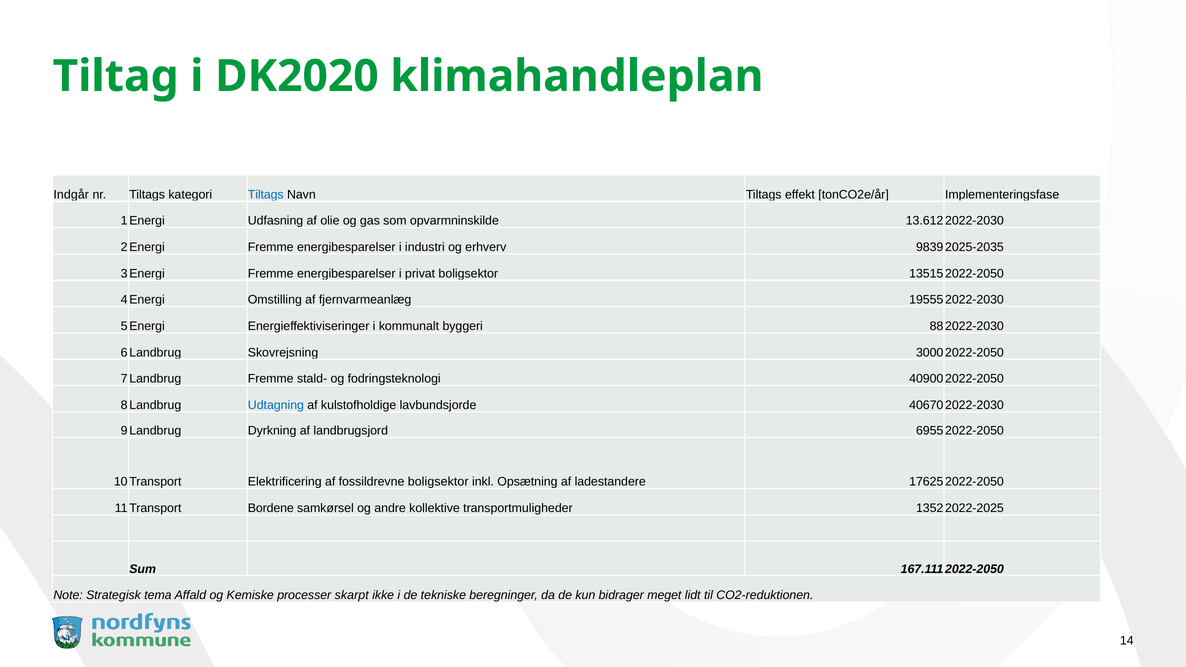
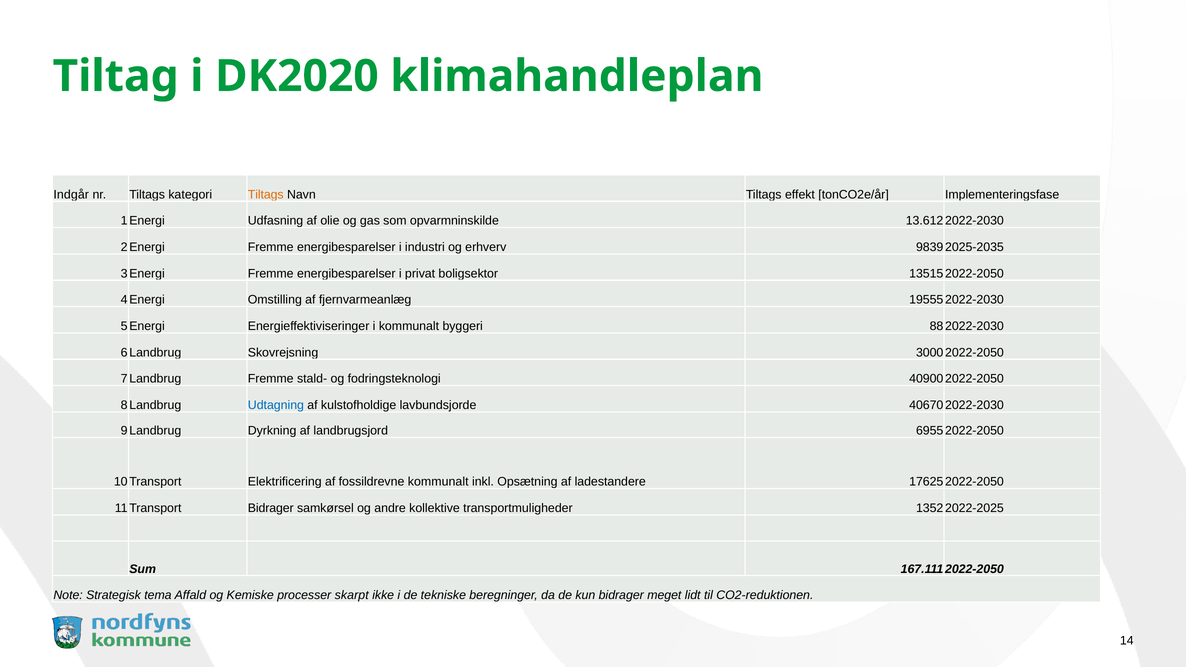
Tiltags colour: blue -> orange (266, 195)
fossildrevne boligsektor: boligsektor -> kommunalt (438, 482)
Bordene: Bordene -> Bidrager (271, 508)
